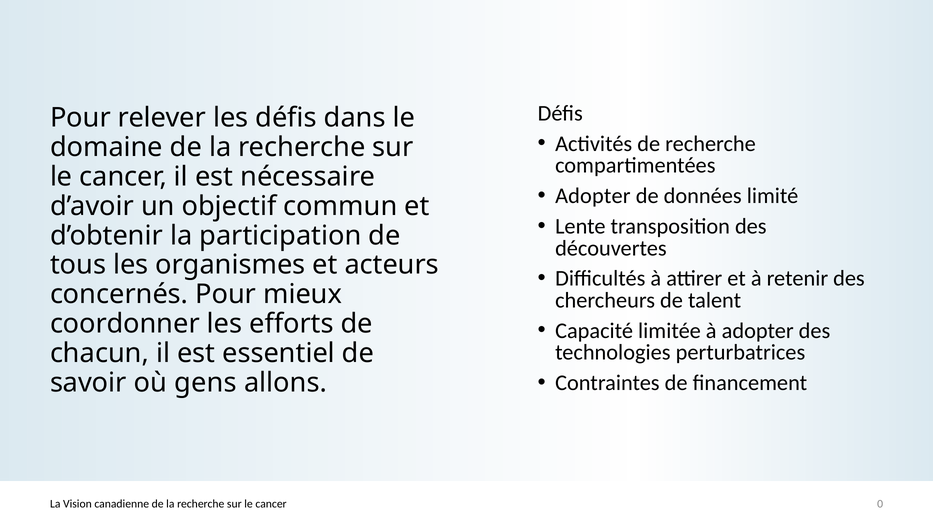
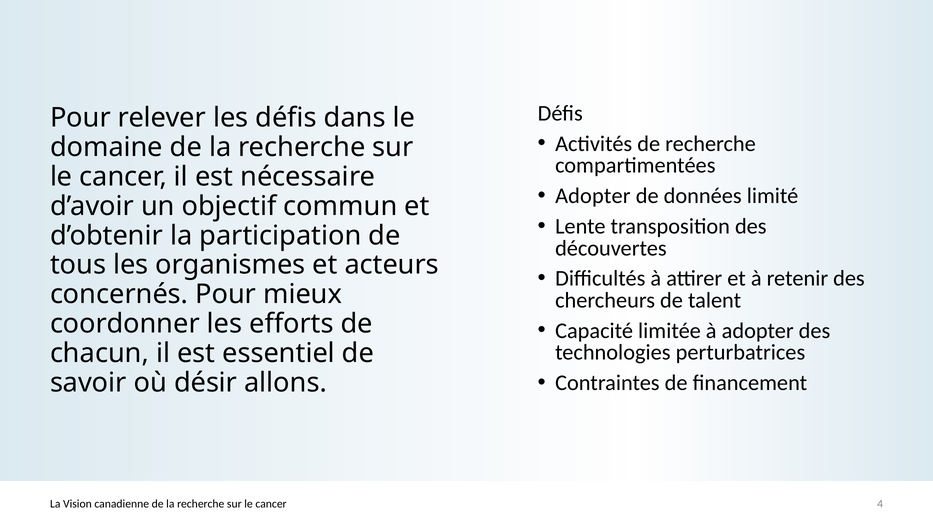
gens: gens -> désir (206, 382)
0: 0 -> 4 (880, 504)
